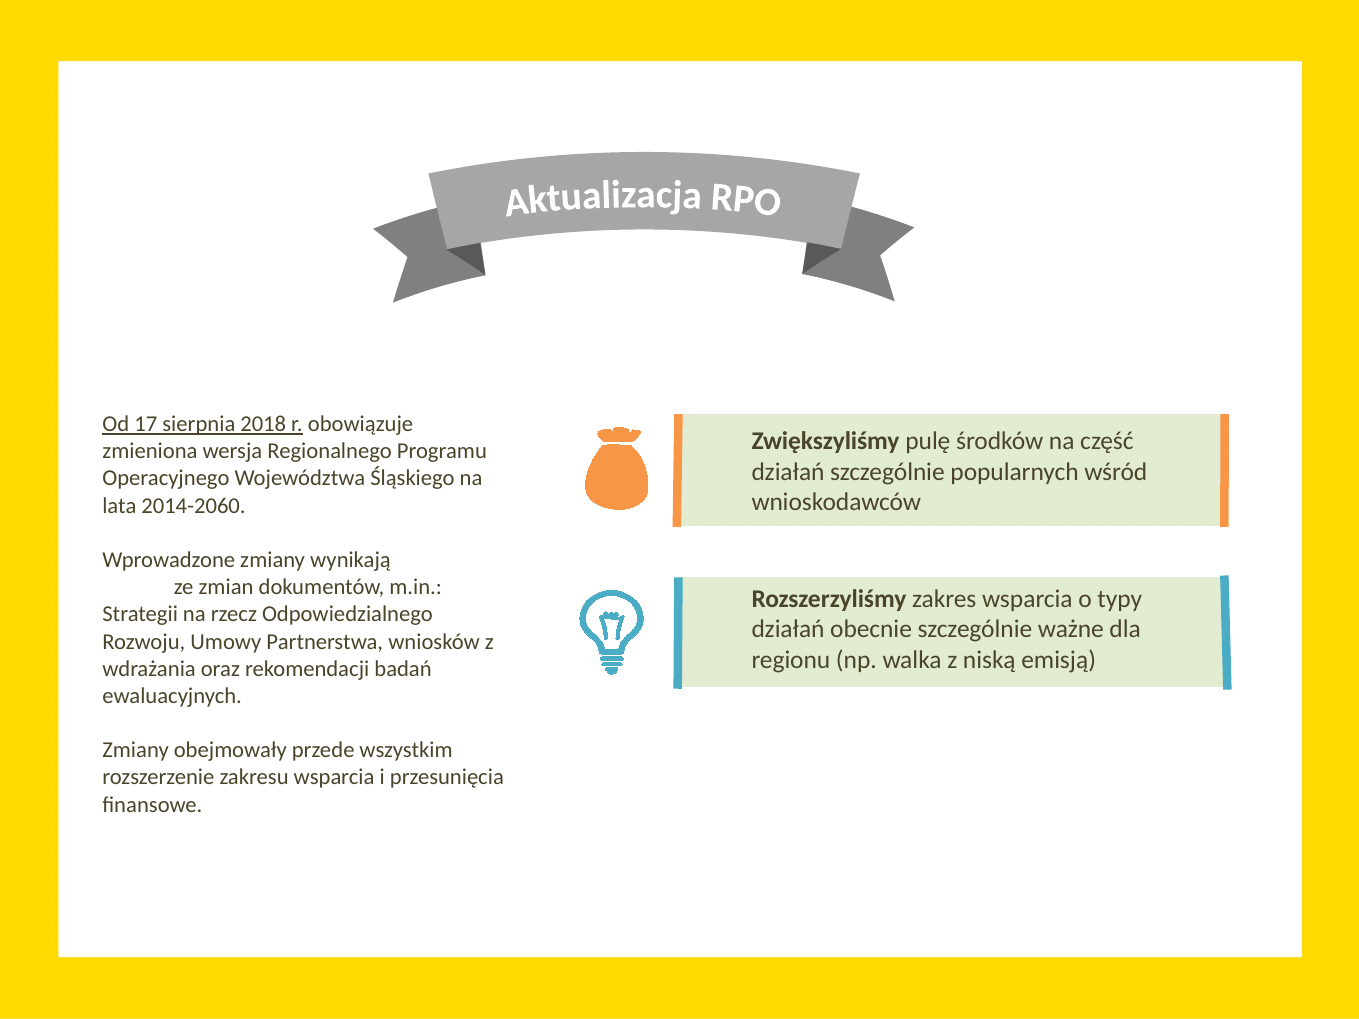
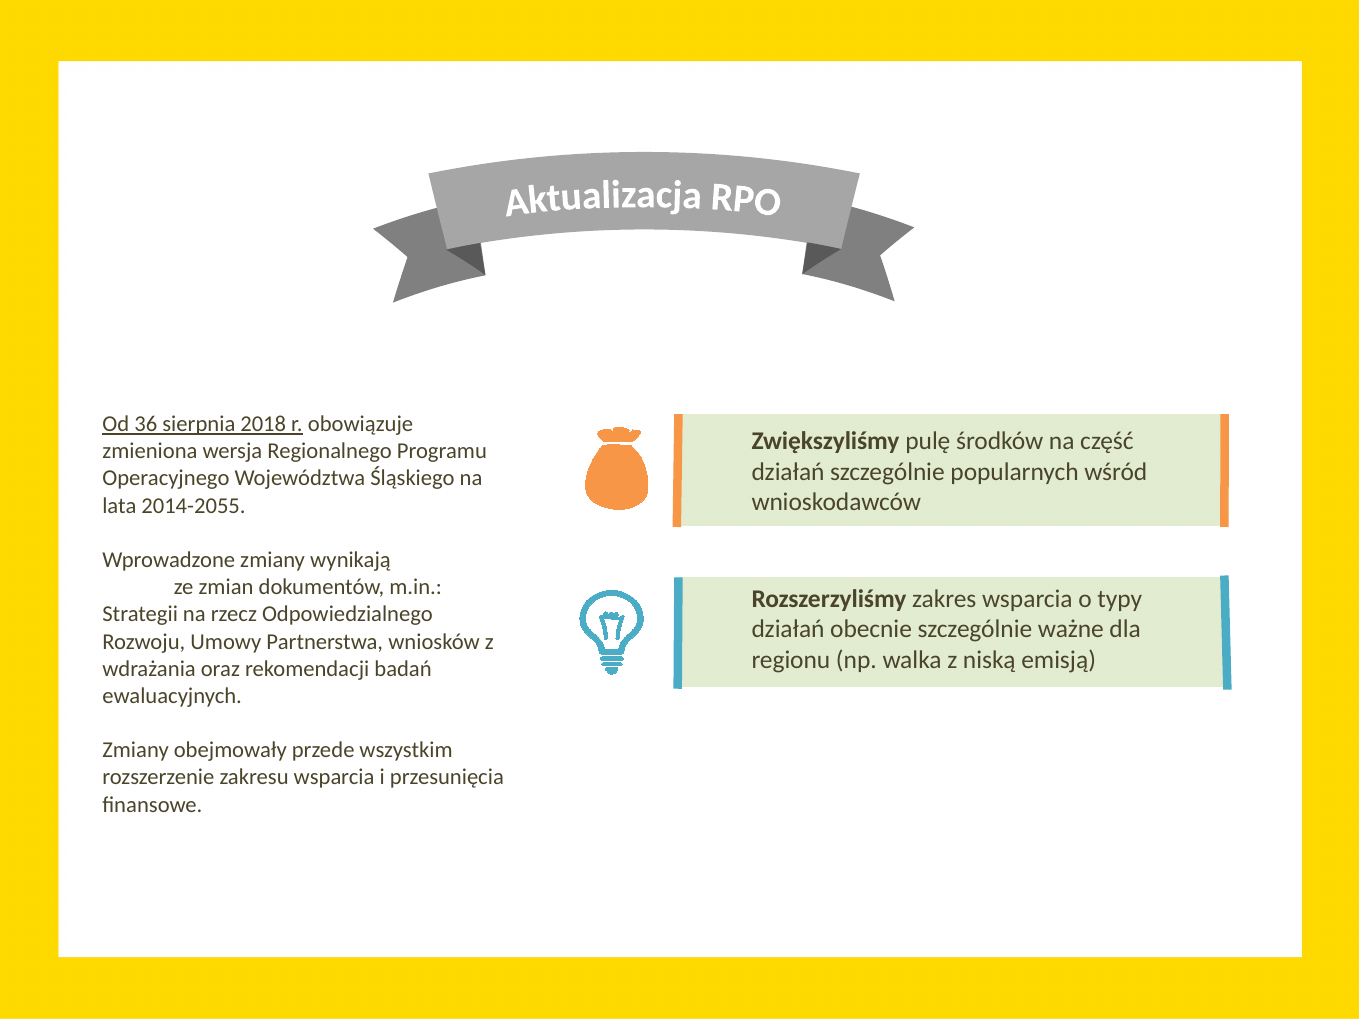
17: 17 -> 36 (146, 424)
2014-2060: 2014-2060 -> 2014-2055 (194, 506)
